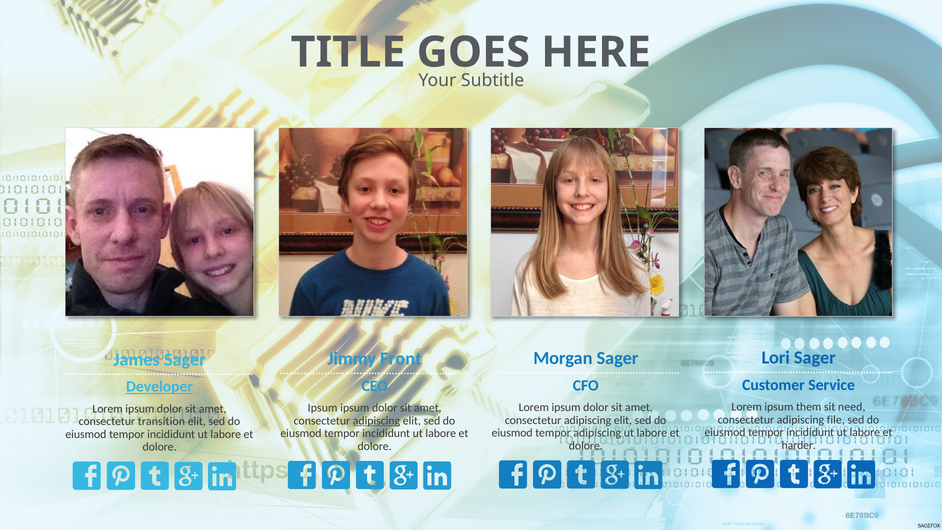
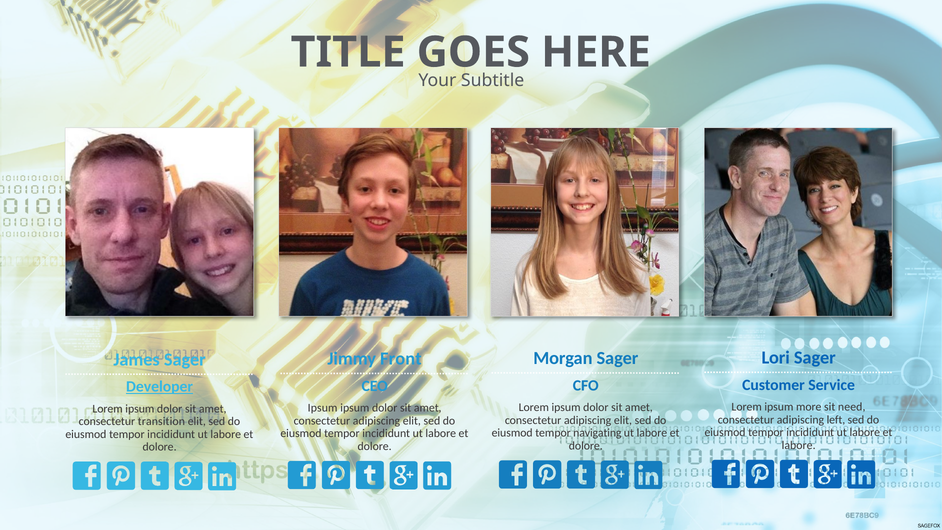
them: them -> more (809, 407)
file: file -> left (836, 420)
adipiscing underline: present -> none (376, 421)
tempor adipiscing: adipiscing -> navigating (597, 433)
harder: harder -> labore (799, 445)
